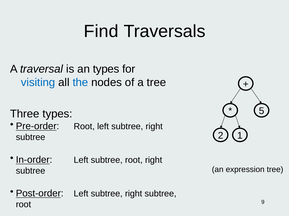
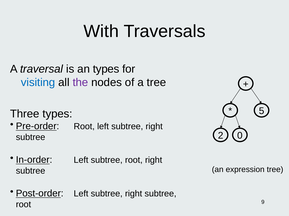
Find: Find -> With (101, 31)
the colour: blue -> purple (80, 83)
1: 1 -> 0 (240, 136)
